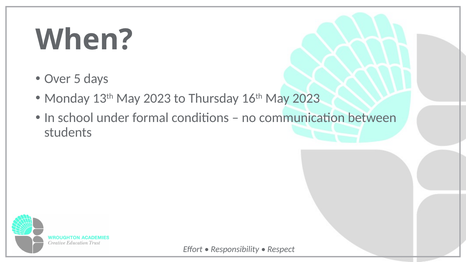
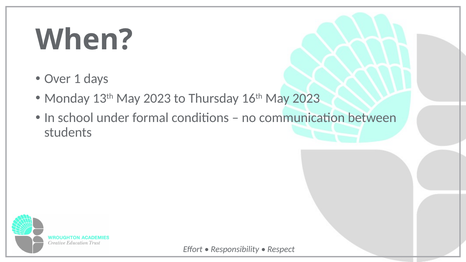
5: 5 -> 1 (77, 79)
